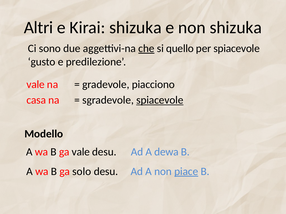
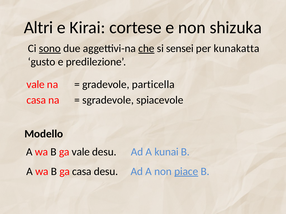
Kirai shizuka: shizuka -> cortese (135, 28)
sono underline: none -> present (50, 49)
quello: quello -> sensei (180, 49)
per spiacevole: spiacevole -> kunakatta (237, 49)
piacciono: piacciono -> particella (153, 85)
spiacevole underline: present -> none (160, 100)
dewa: dewa -> kunai (167, 152)
ga solo: solo -> casa (82, 172)
